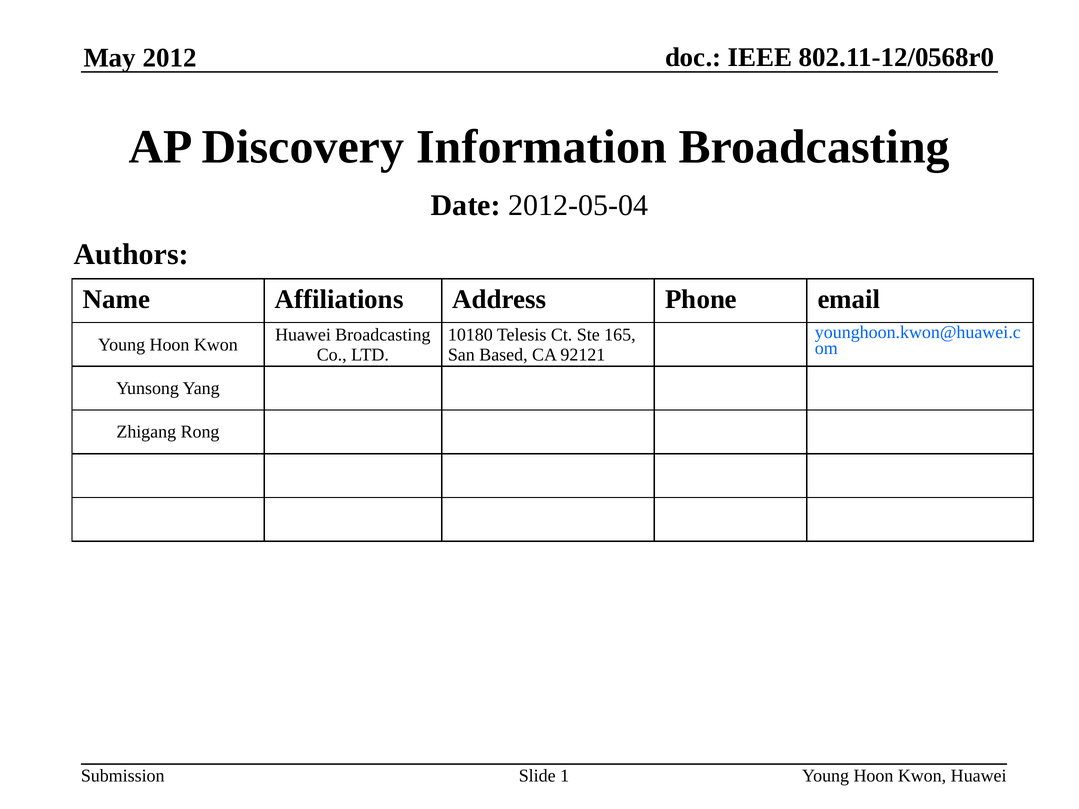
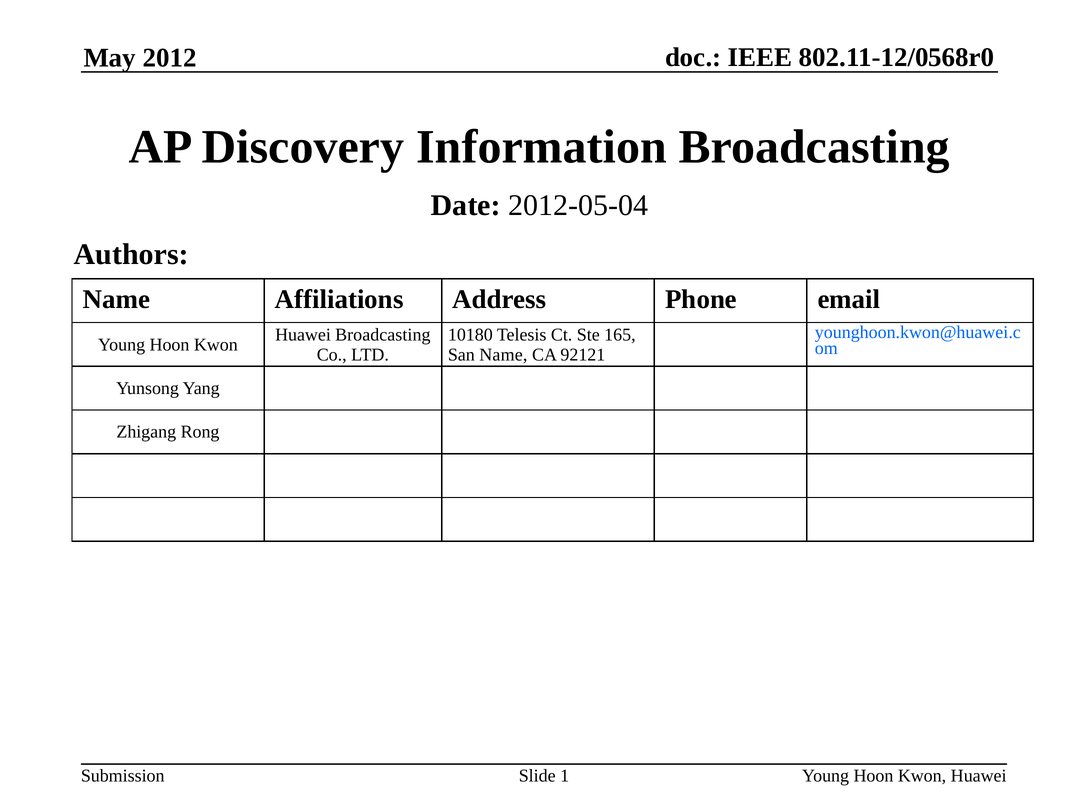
San Based: Based -> Name (503, 355)
